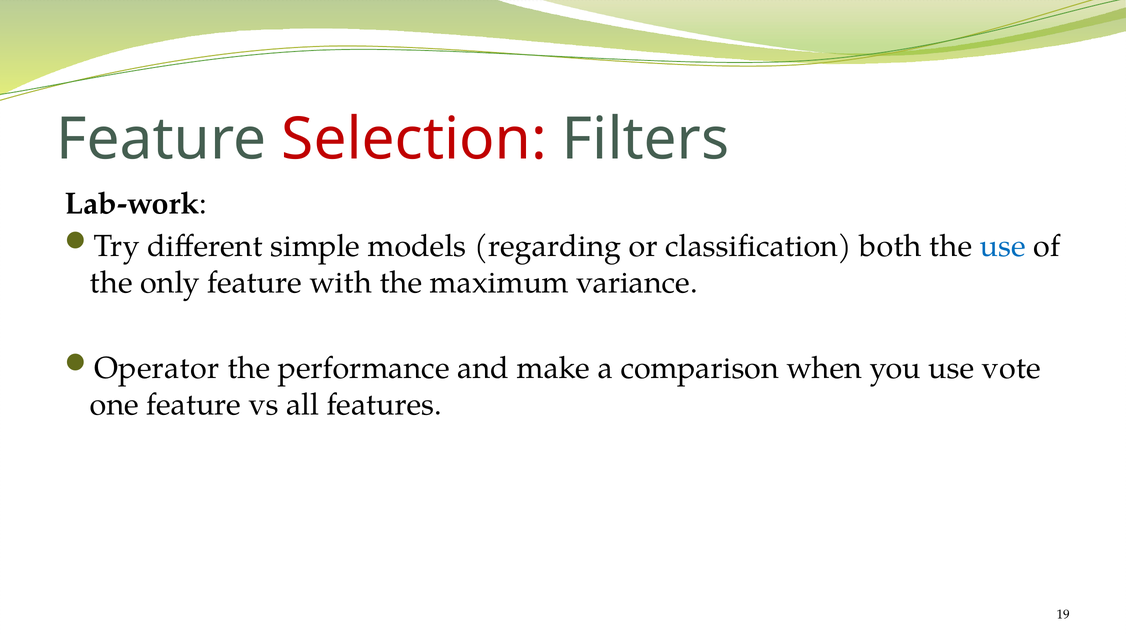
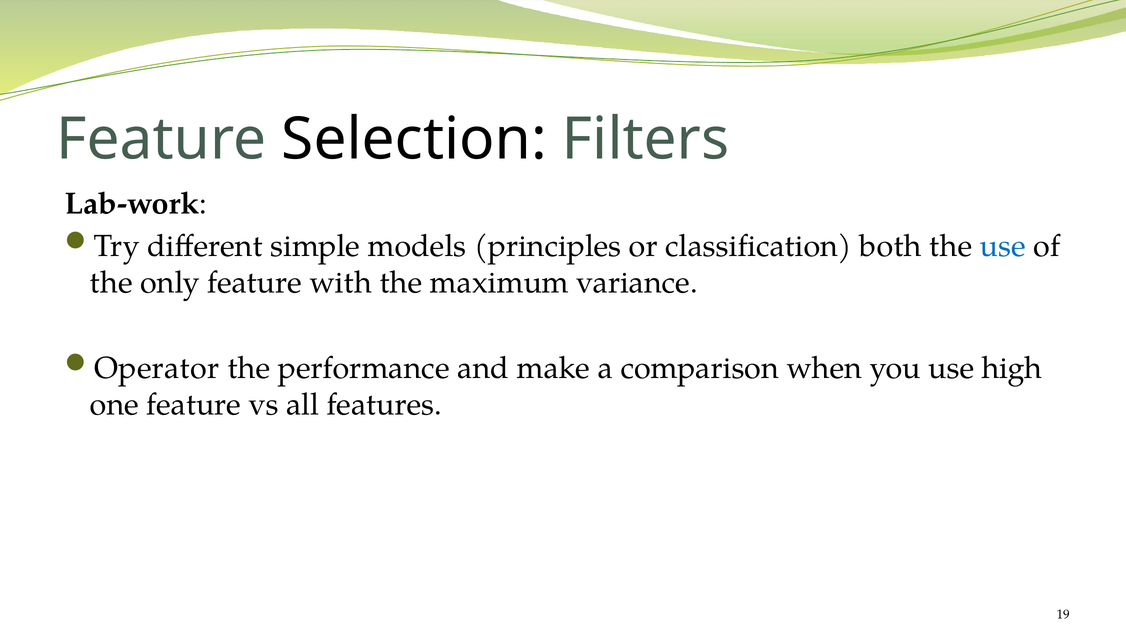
Selection colour: red -> black (414, 139)
regarding: regarding -> principles (548, 246)
vote: vote -> high (1012, 368)
